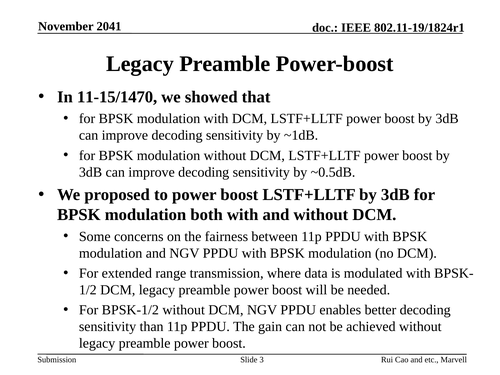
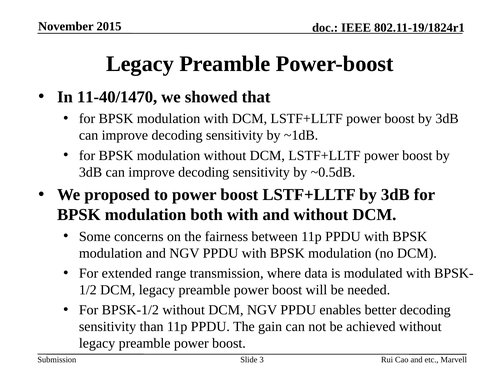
2041: 2041 -> 2015 (109, 27)
11-15/1470: 11-15/1470 -> 11-40/1470 (117, 97)
